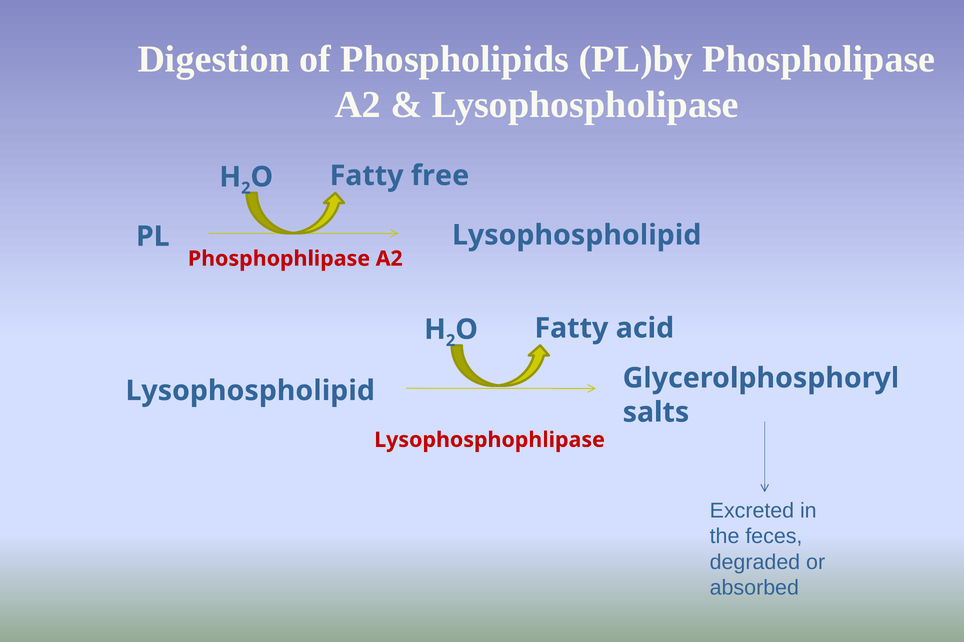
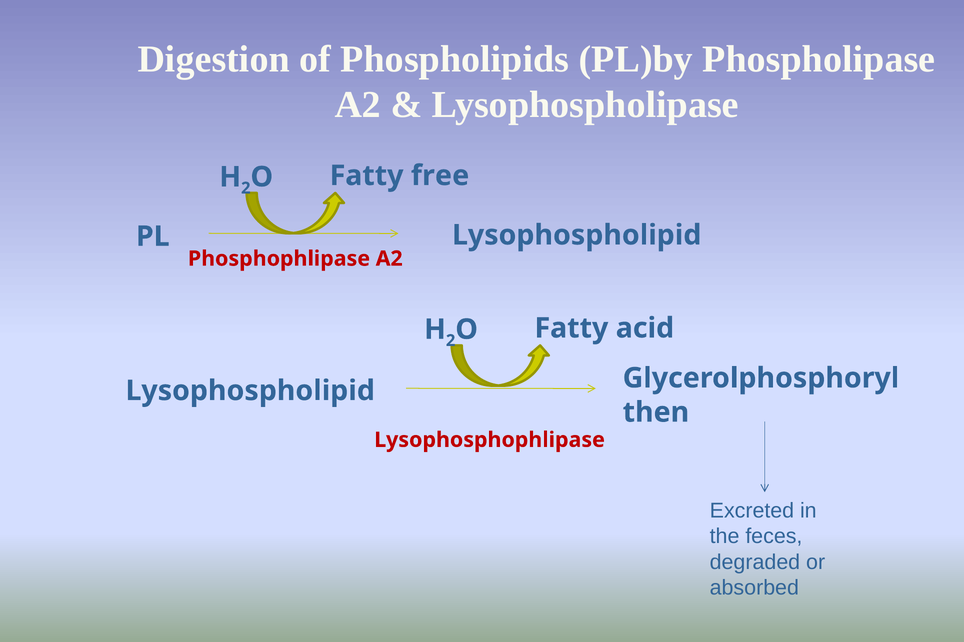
salts: salts -> then (656, 413)
